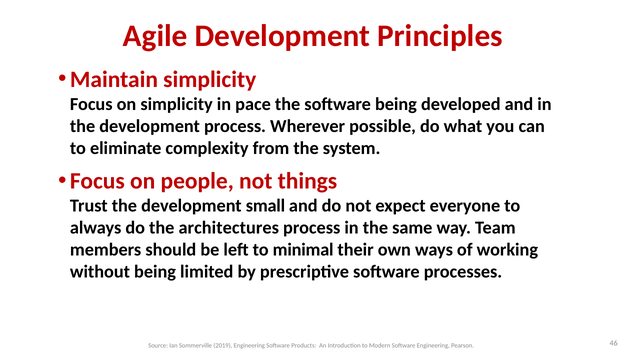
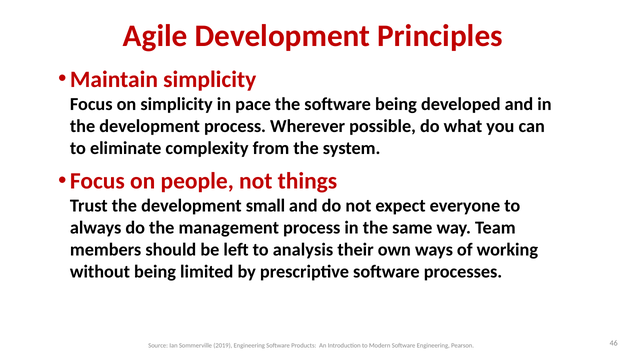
architectures: architectures -> management (229, 228)
minimal: minimal -> analysis (303, 250)
